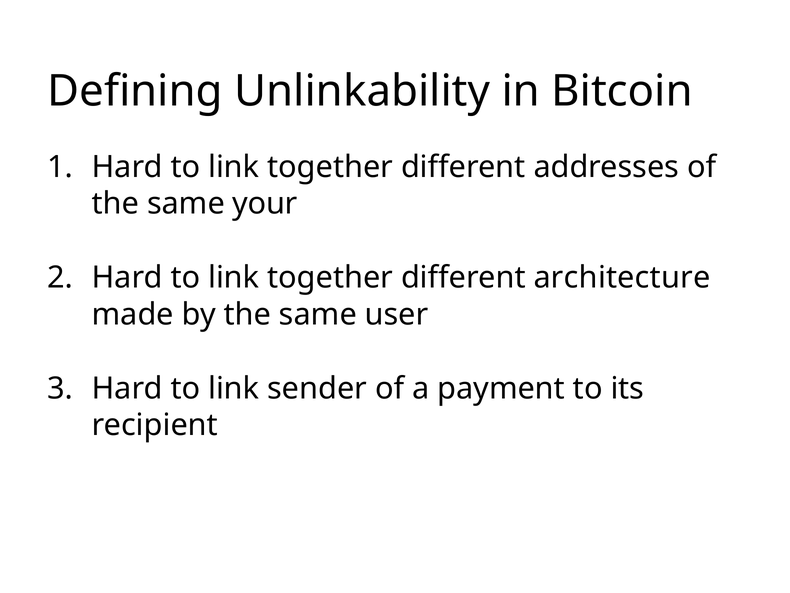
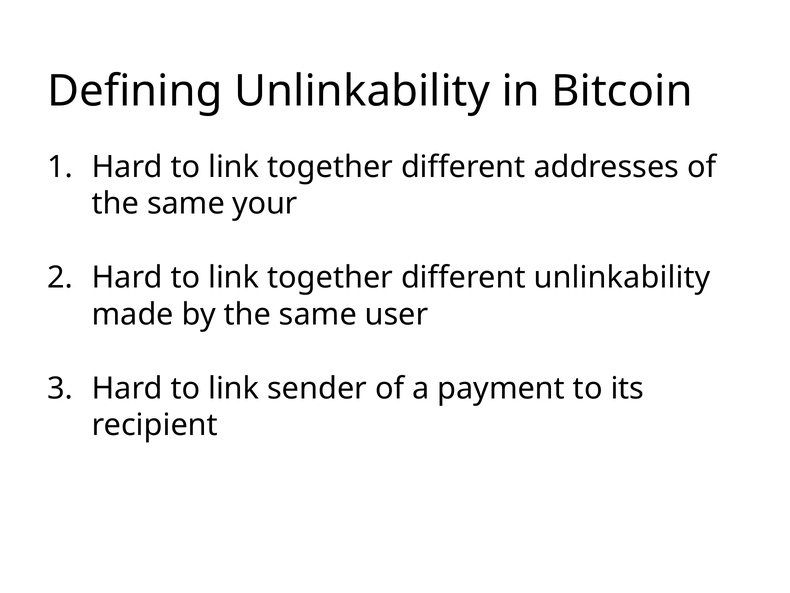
different architecture: architecture -> unlinkability (622, 277)
